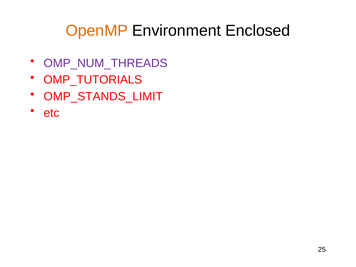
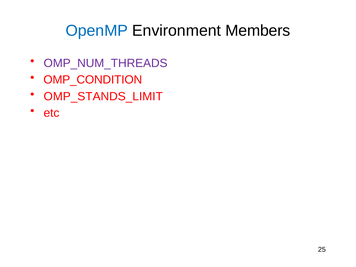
OpenMP colour: orange -> blue (97, 31)
Enclosed: Enclosed -> Members (258, 31)
OMP_TUTORIALS: OMP_TUTORIALS -> OMP_CONDITION (93, 80)
